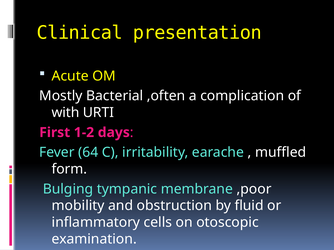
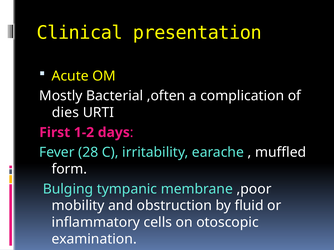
with: with -> dies (65, 113)
64: 64 -> 28 (88, 153)
